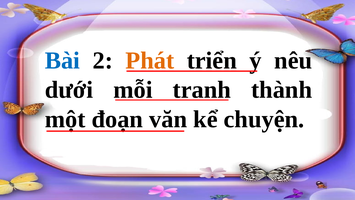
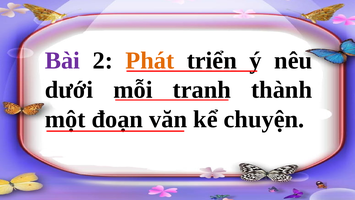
Bài colour: blue -> purple (62, 60)
